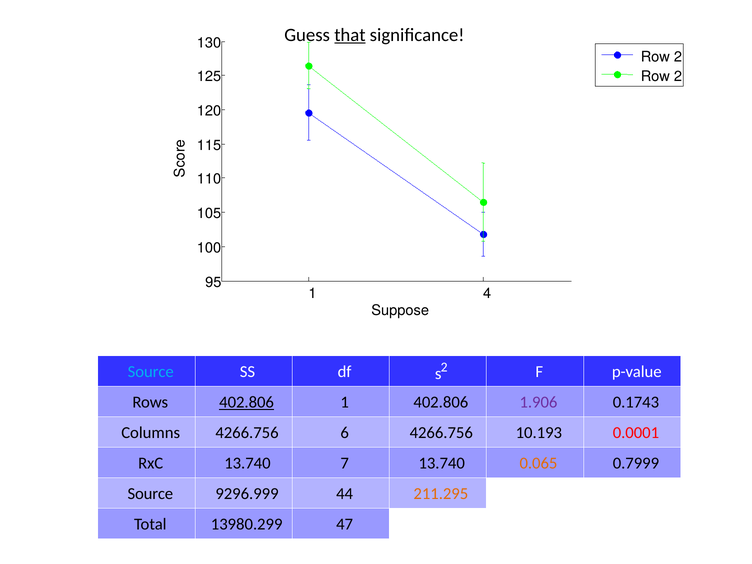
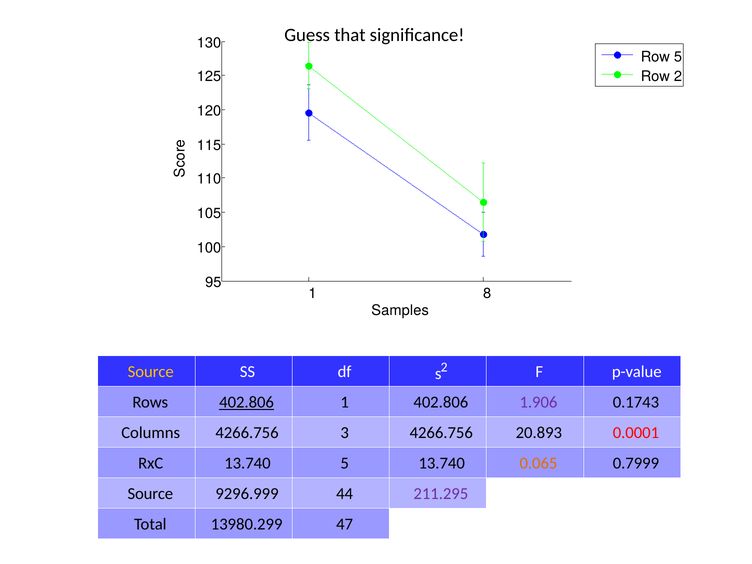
that underline: present -> none (350, 35)
2: 2 -> 5 (678, 57)
4: 4 -> 8 (487, 293)
Suppose: Suppose -> Samples (400, 311)
Source colour: light blue -> yellow (151, 372)
6: 6 -> 3 (345, 433)
10.193: 10.193 -> 20.893 (539, 433)
13.740 7: 7 -> 5 (345, 463)
211.295 colour: orange -> purple (441, 494)
